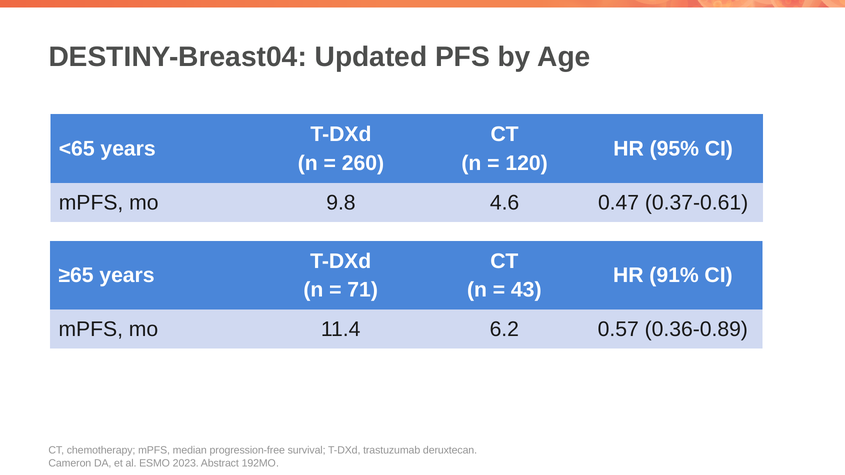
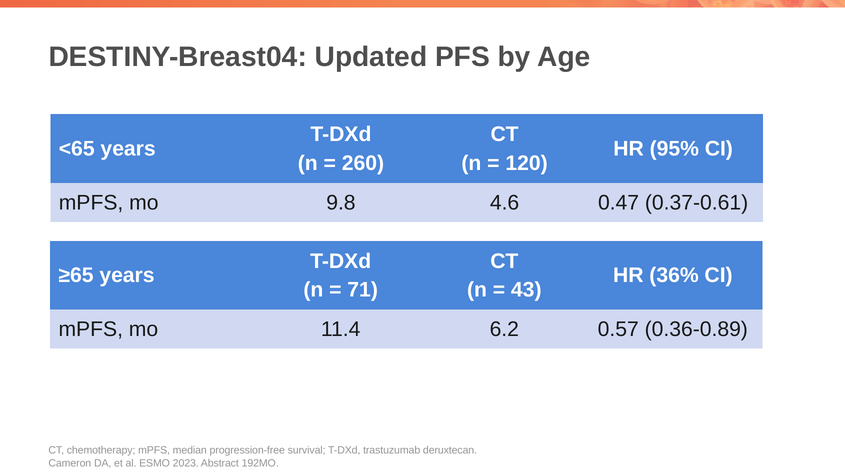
91%: 91% -> 36% (674, 276)
